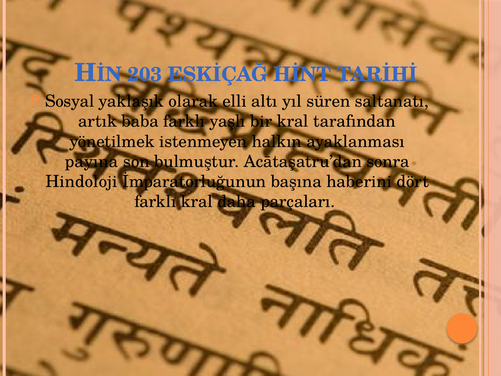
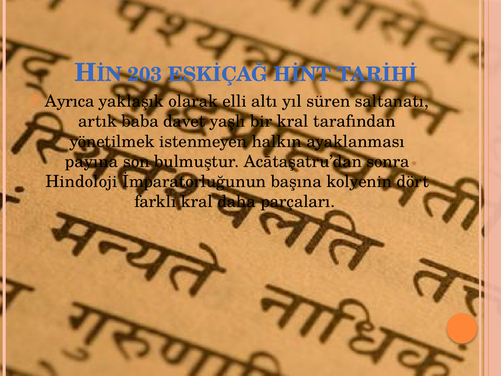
Sosyal: Sosyal -> Ayrıca (70, 101)
baba farklı: farklı -> davet (184, 121)
haberini: haberini -> kolyenin (359, 181)
